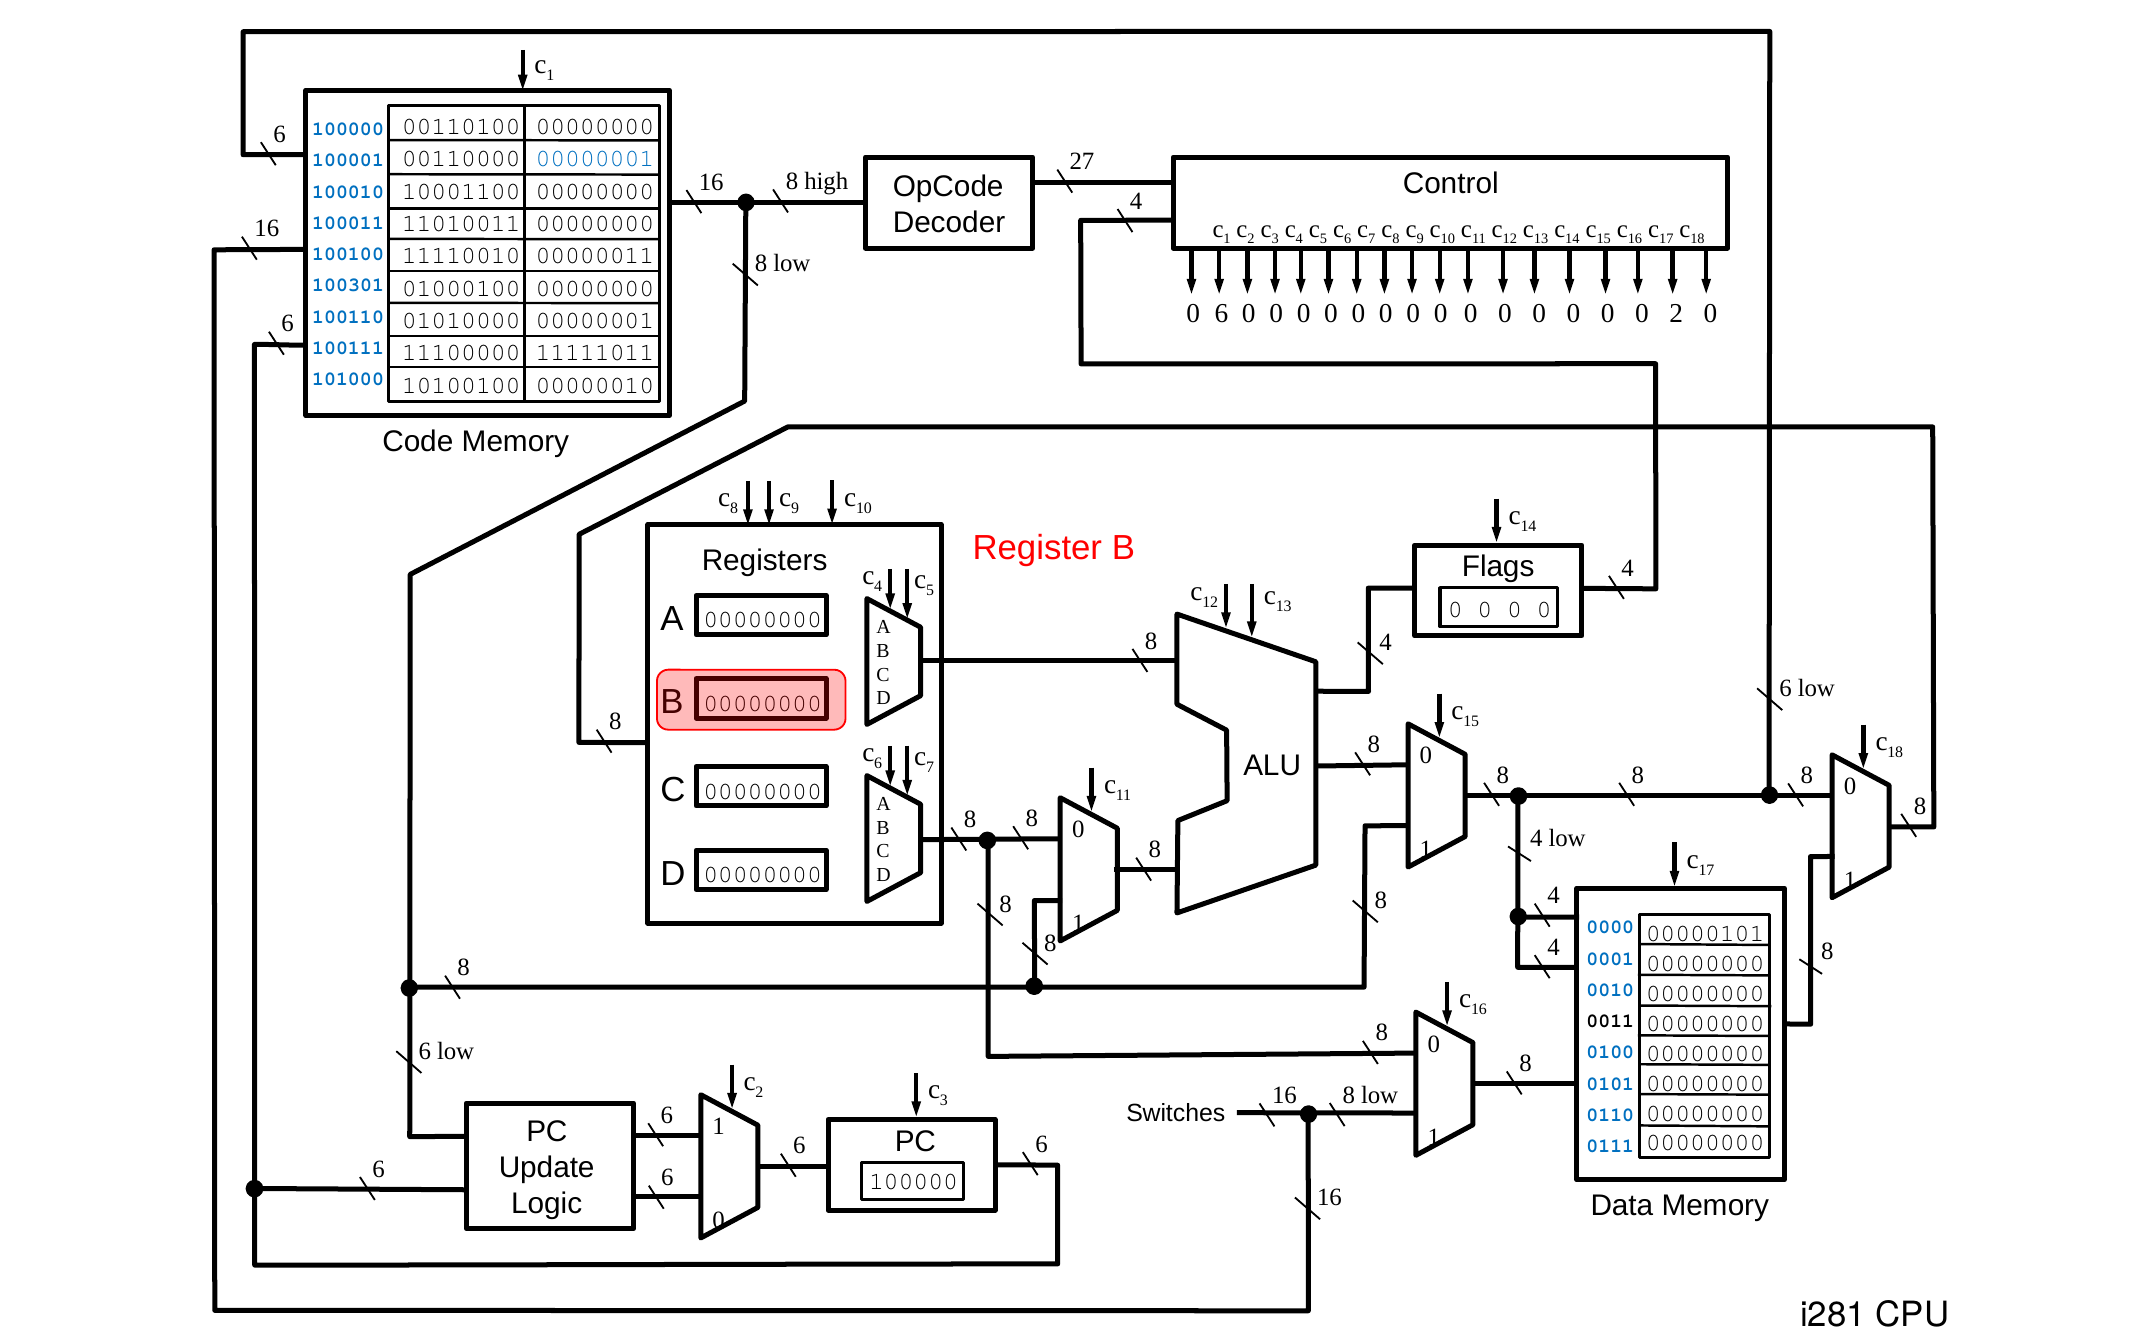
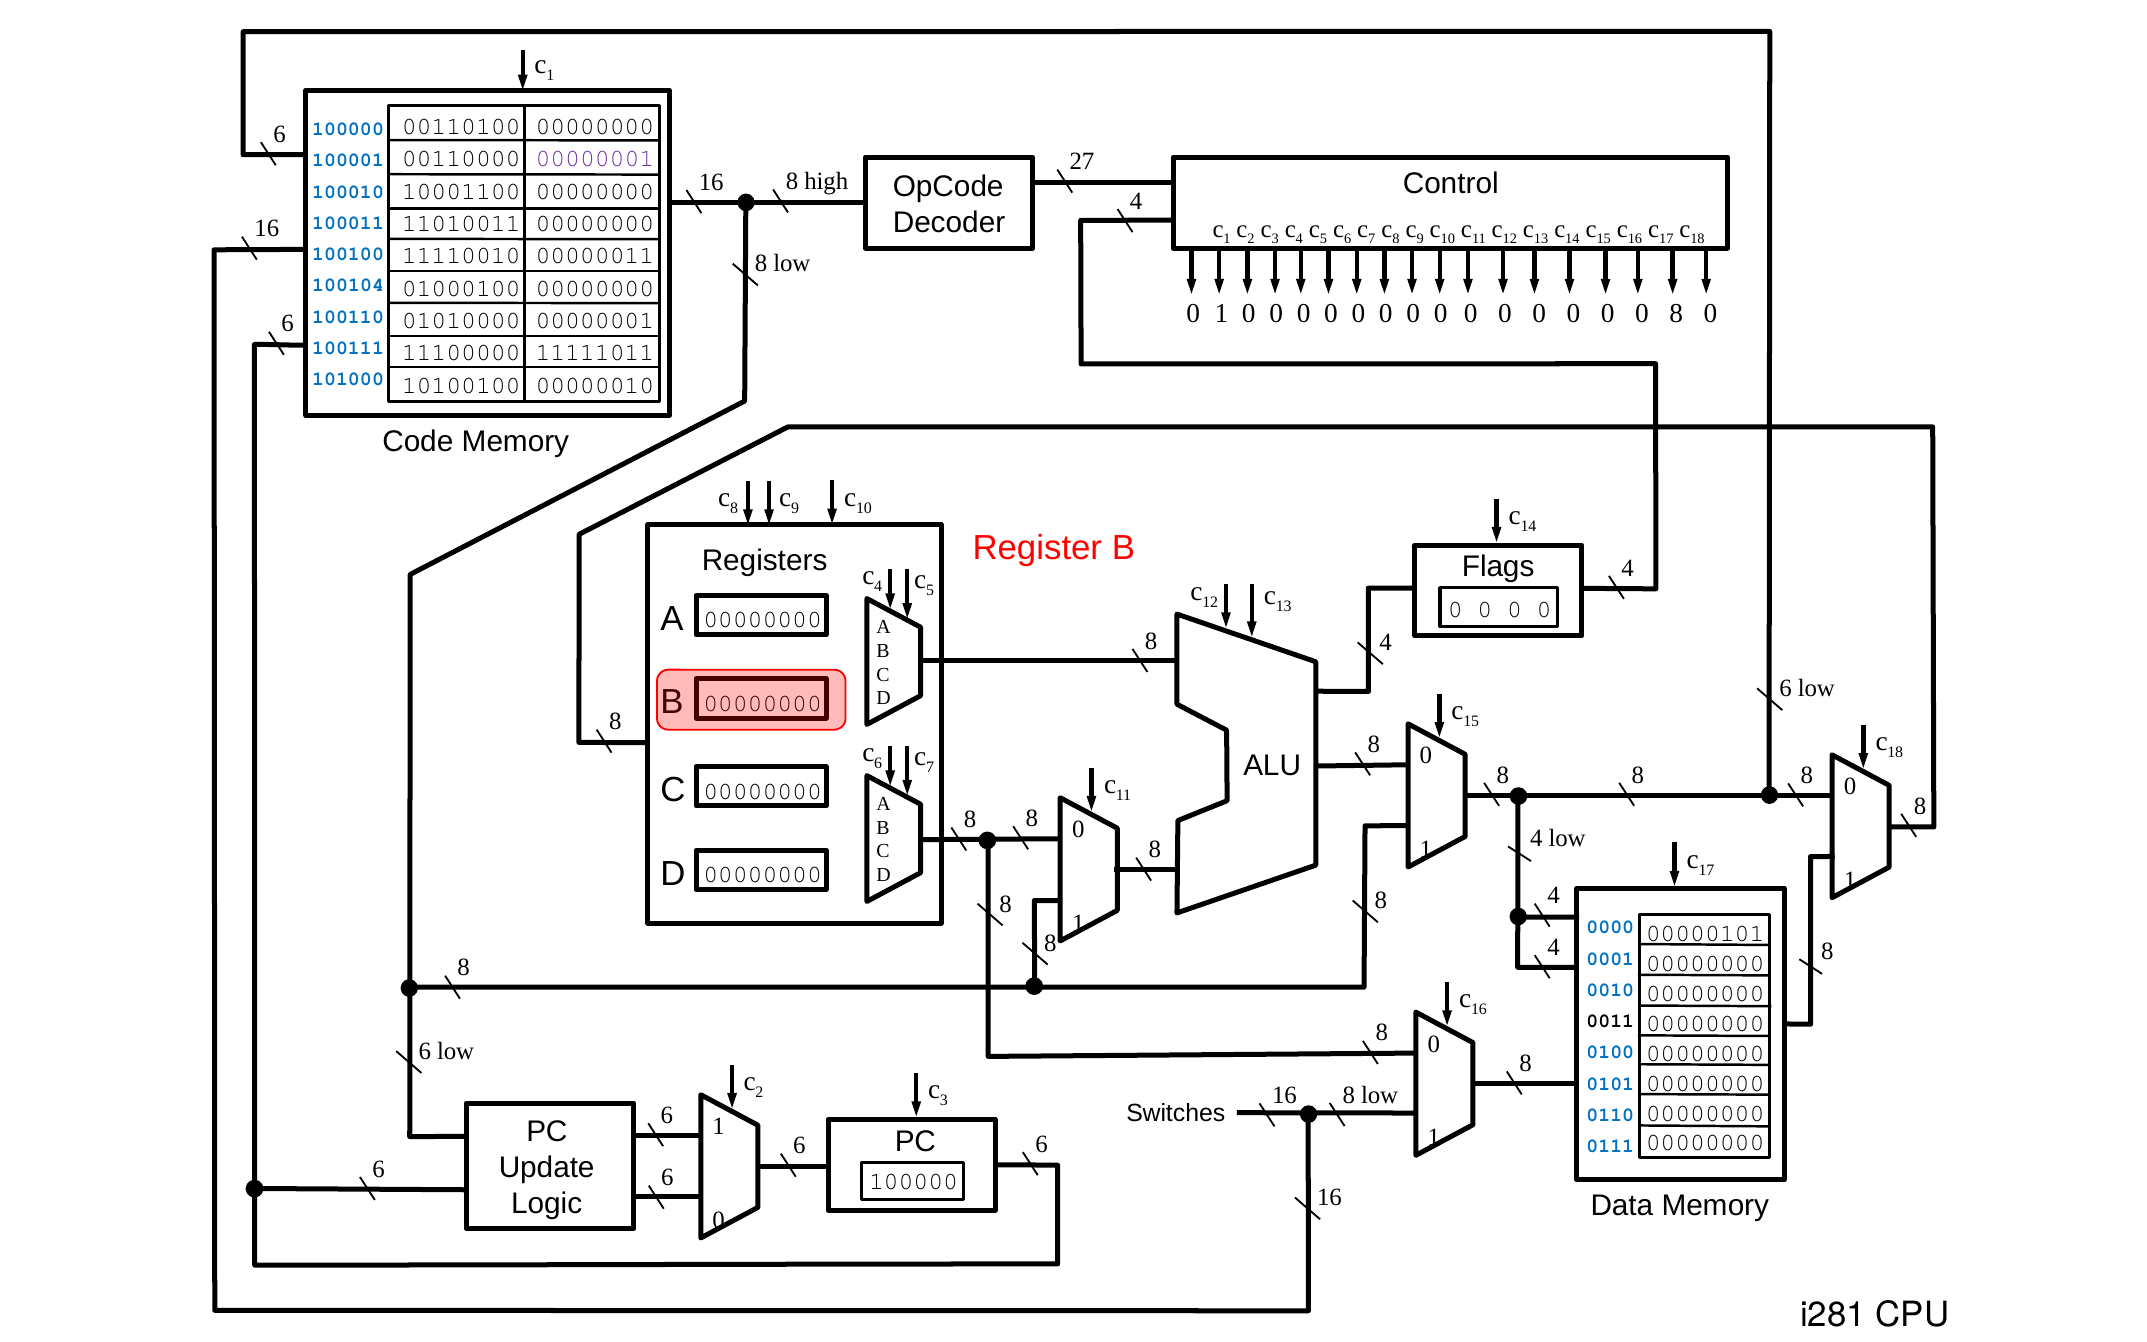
00000001 colour: blue -> purple (595, 159)
100301: 100301 -> 100104 (348, 285)
6: 6 -> 1 (1221, 314)
0 2: 2 -> 8 (1676, 314)
